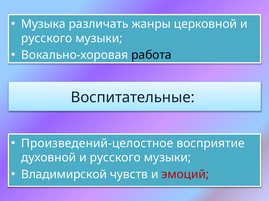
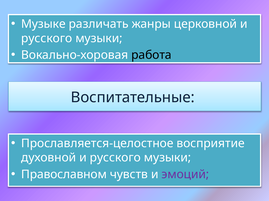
Музыка: Музыка -> Музыке (43, 24)
Произведений-целостное: Произведений-целостное -> Прославляется-целостное (97, 144)
Владимирской: Владимирской -> Православном (64, 175)
эмоций colour: red -> purple (185, 175)
